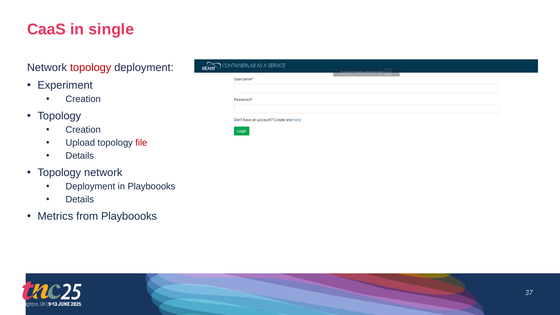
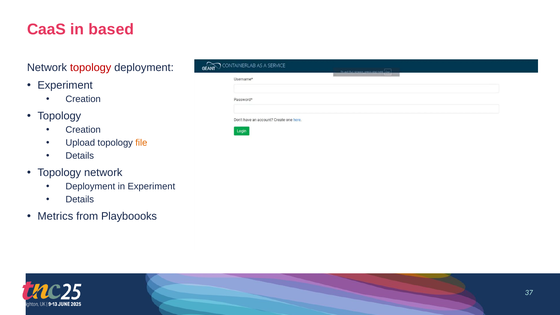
single: single -> based (111, 29)
file colour: red -> orange (141, 143)
in Playboooks: Playboooks -> Experiment (151, 186)
